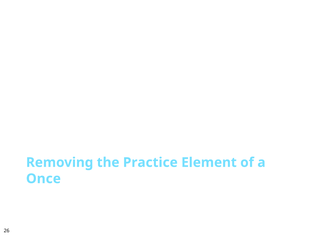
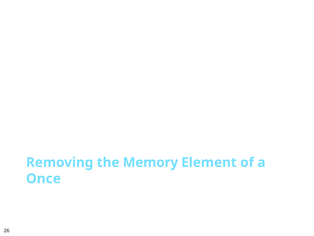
Practice: Practice -> Memory (150, 162)
